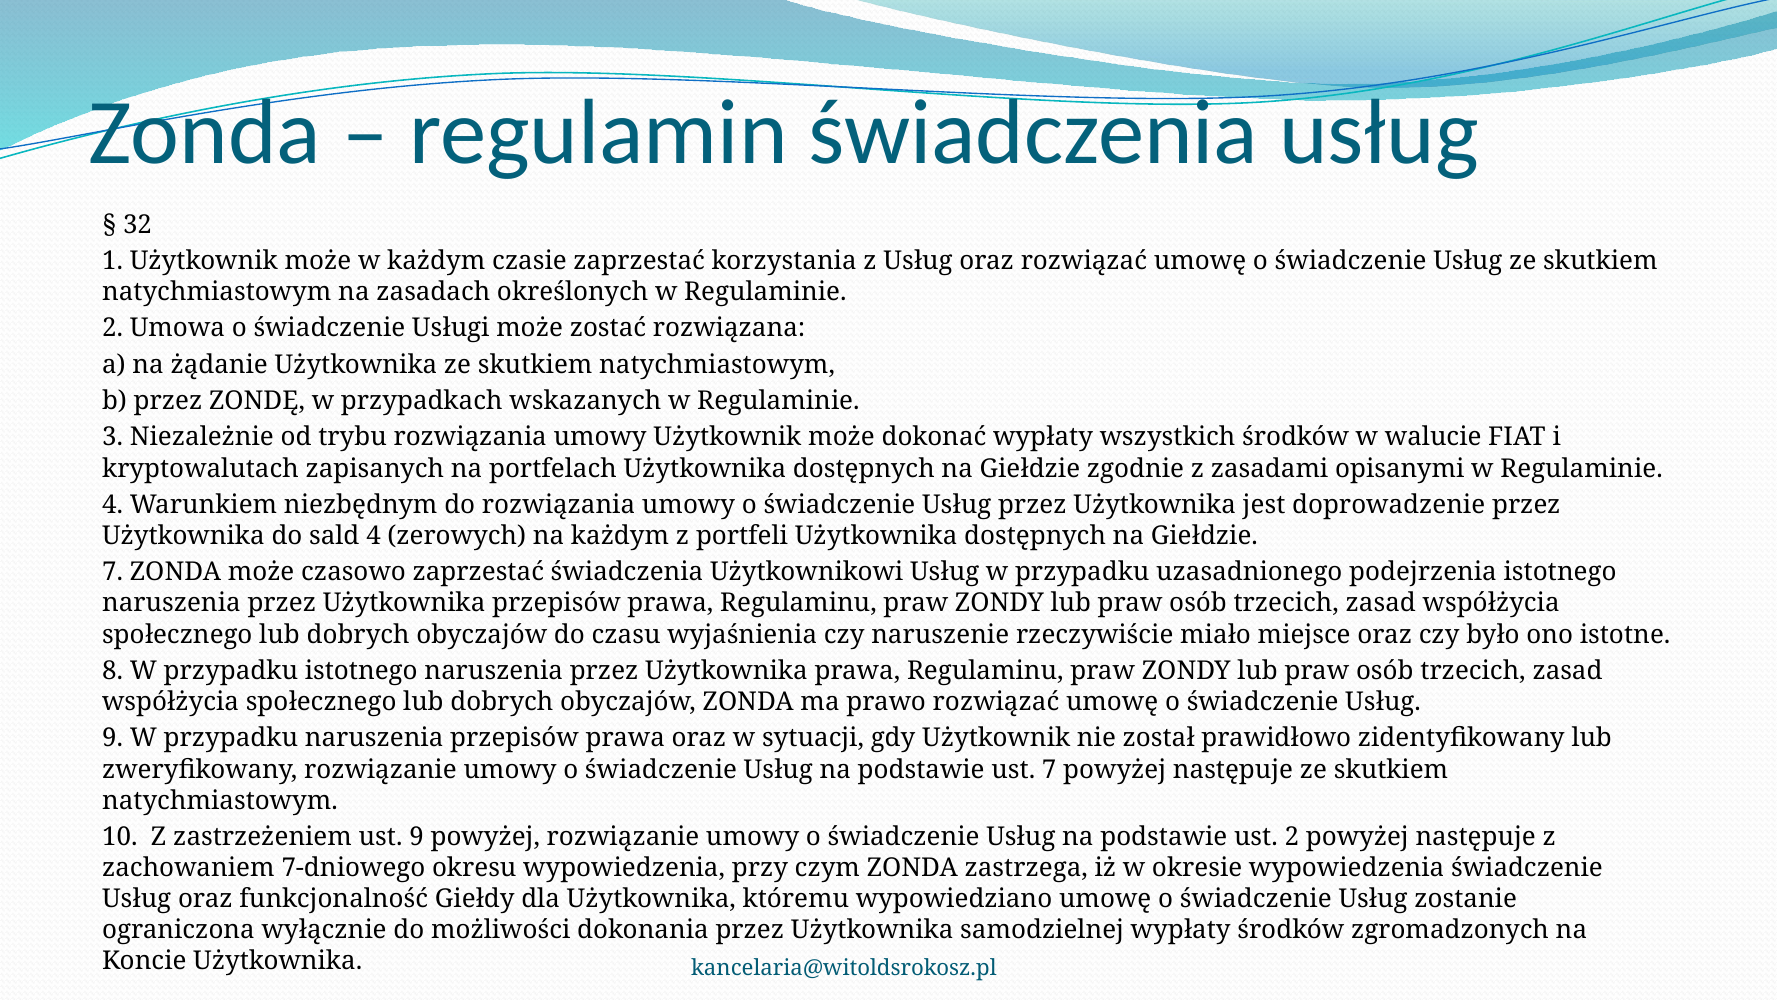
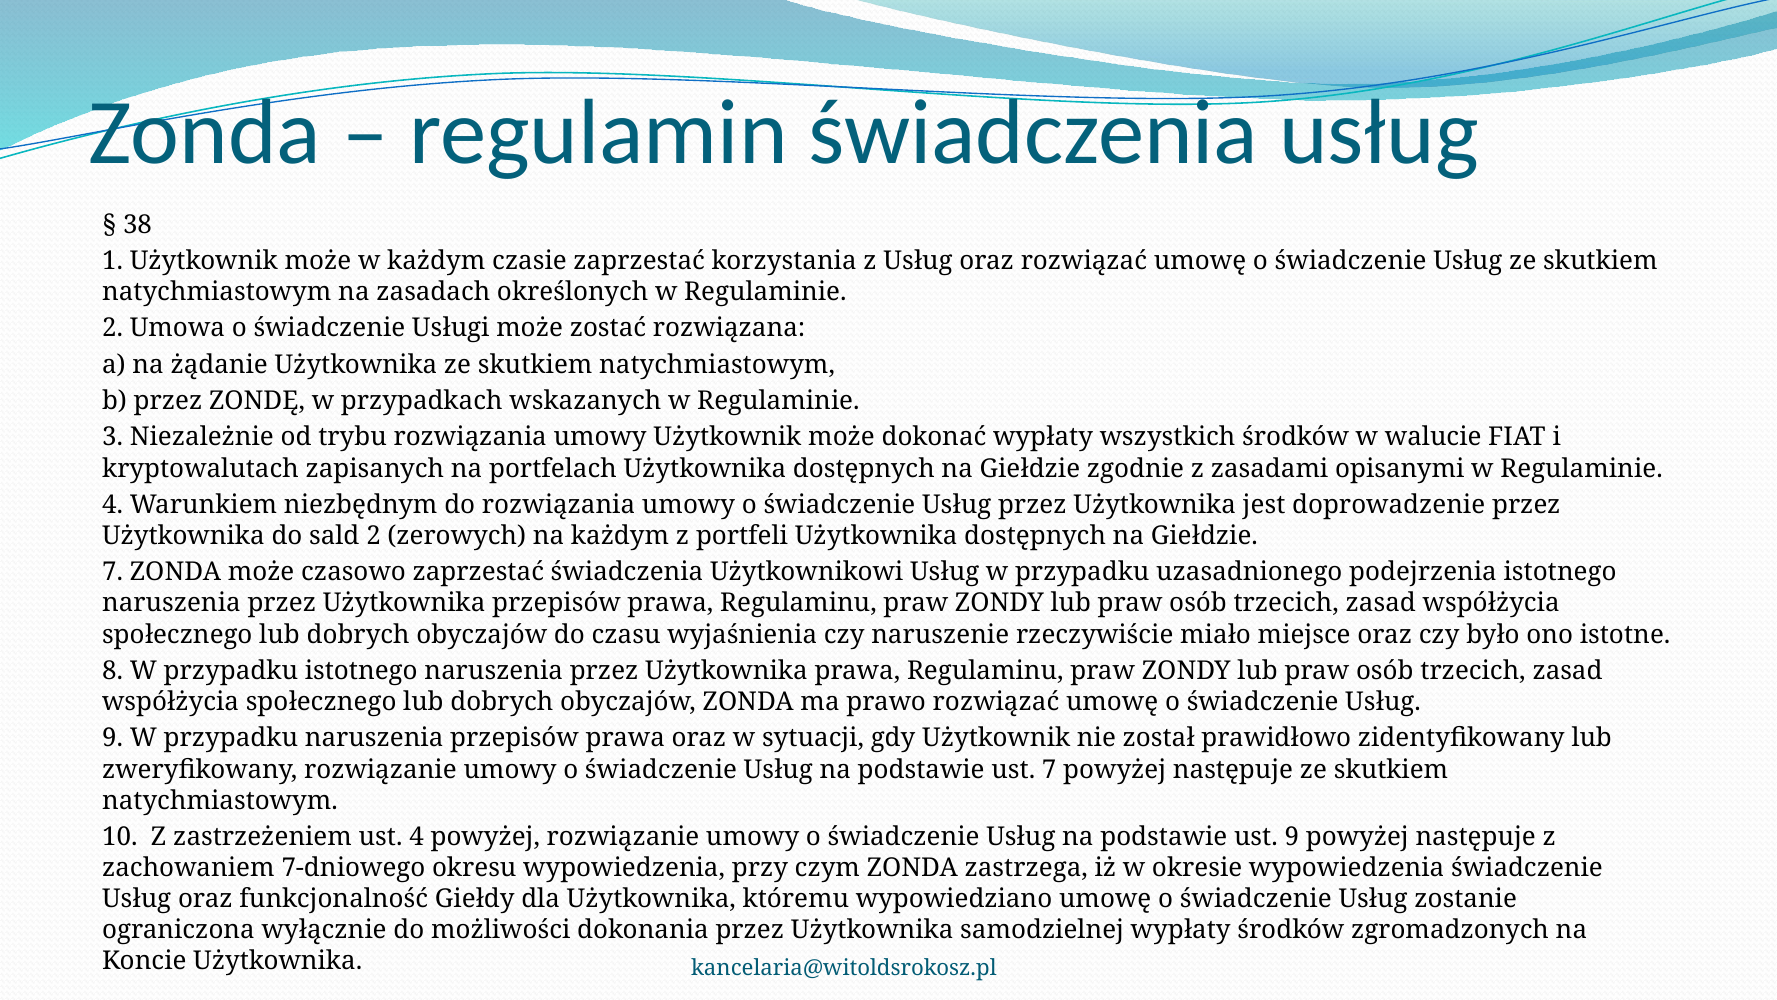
32: 32 -> 38 (138, 225)
sald 4: 4 -> 2 (374, 536)
ust 9: 9 -> 4 (417, 837)
ust 2: 2 -> 9 (1292, 837)
